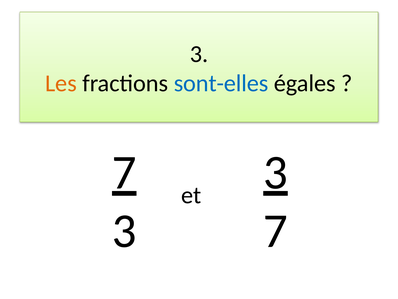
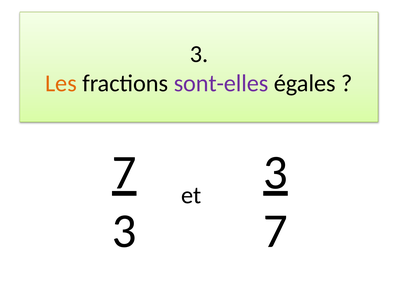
sont-elles colour: blue -> purple (221, 83)
